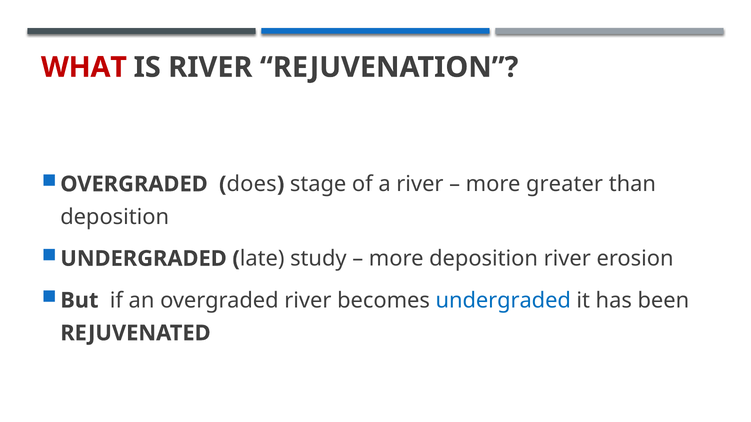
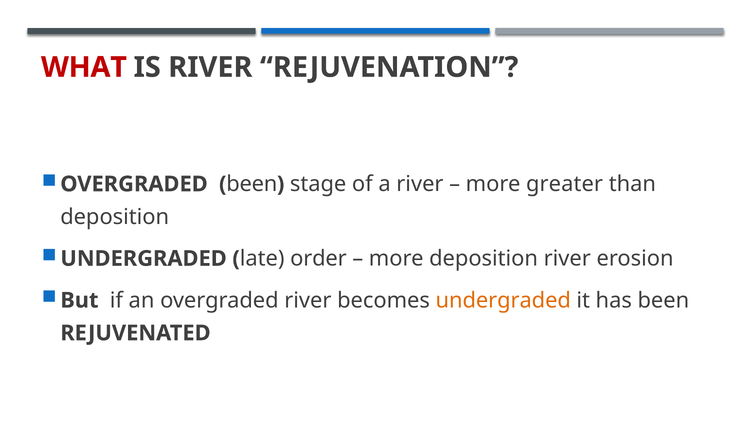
does: does -> been (252, 184)
study: study -> order (318, 259)
undergraded colour: blue -> orange (503, 301)
